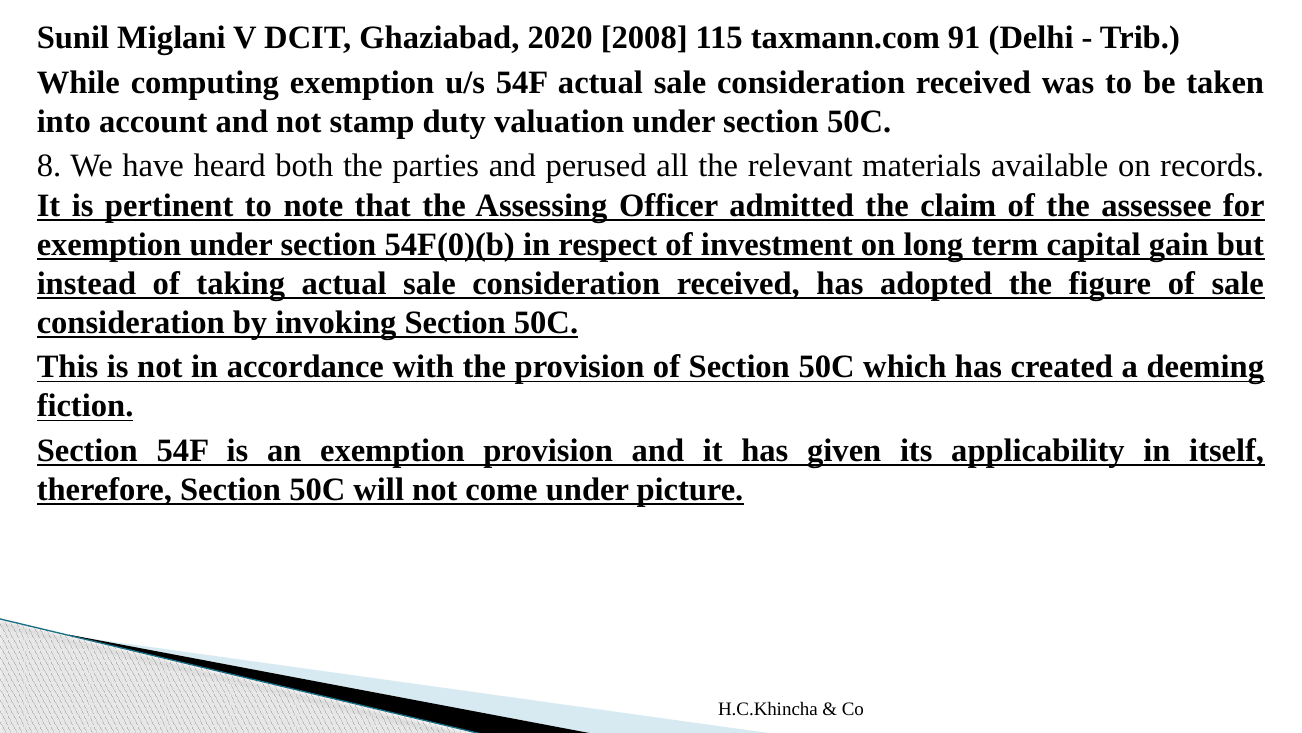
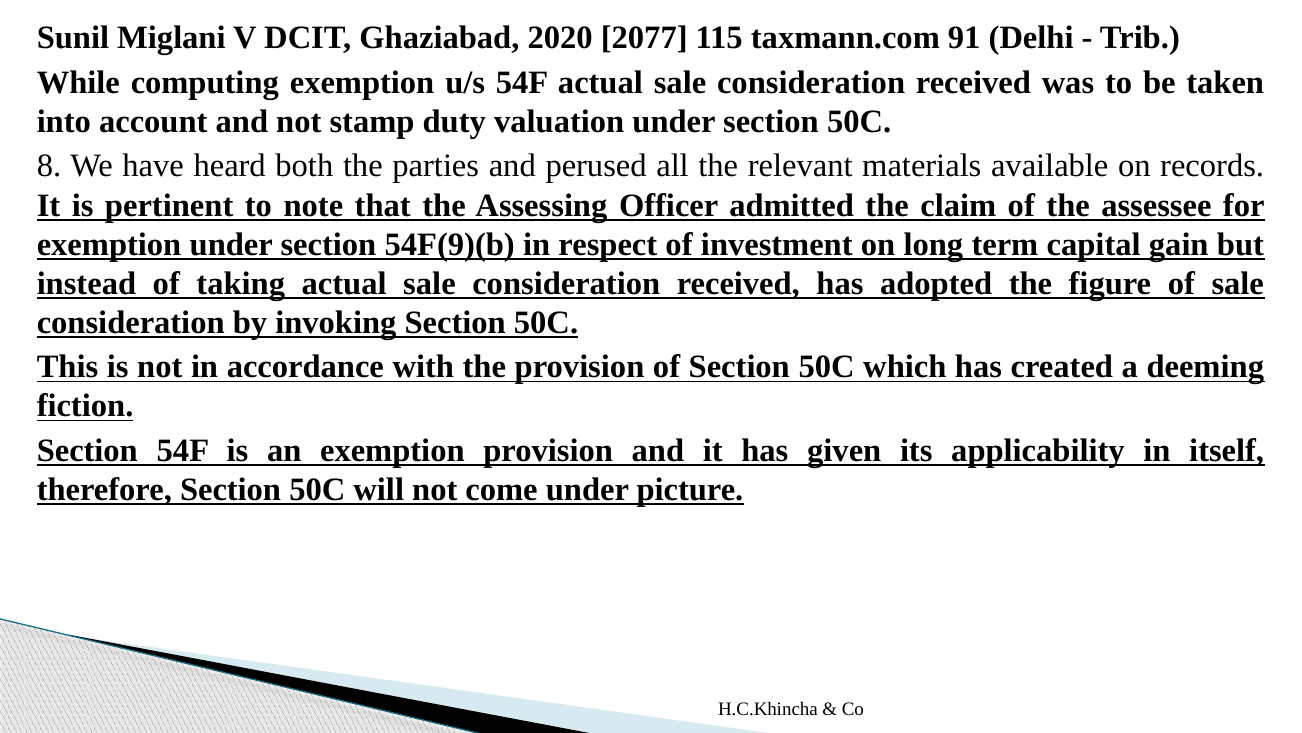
2008: 2008 -> 2077 (644, 38)
54F(0)(b: 54F(0)(b -> 54F(9)(b (450, 244)
